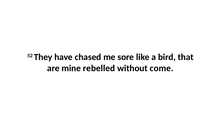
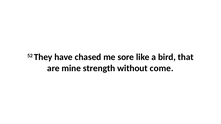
rebelled: rebelled -> strength (99, 68)
